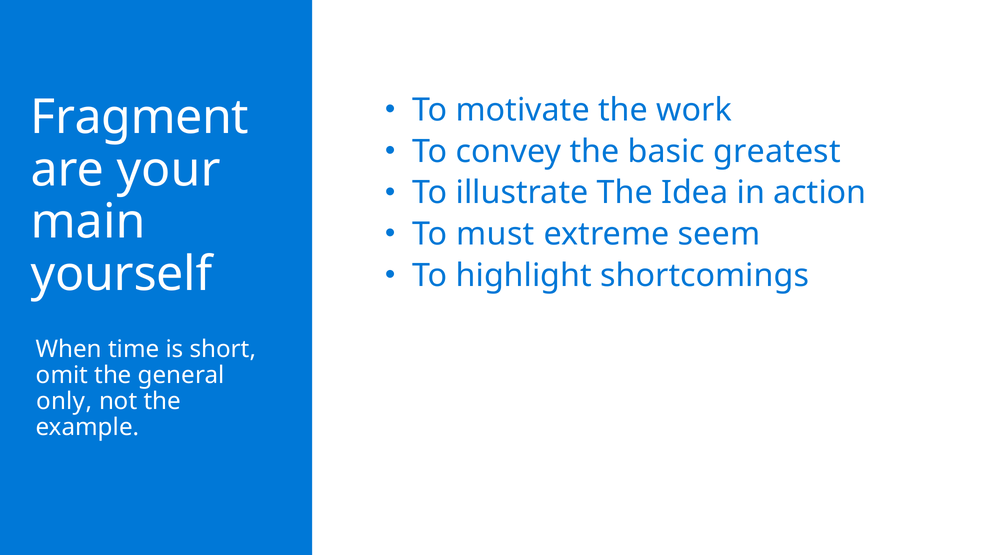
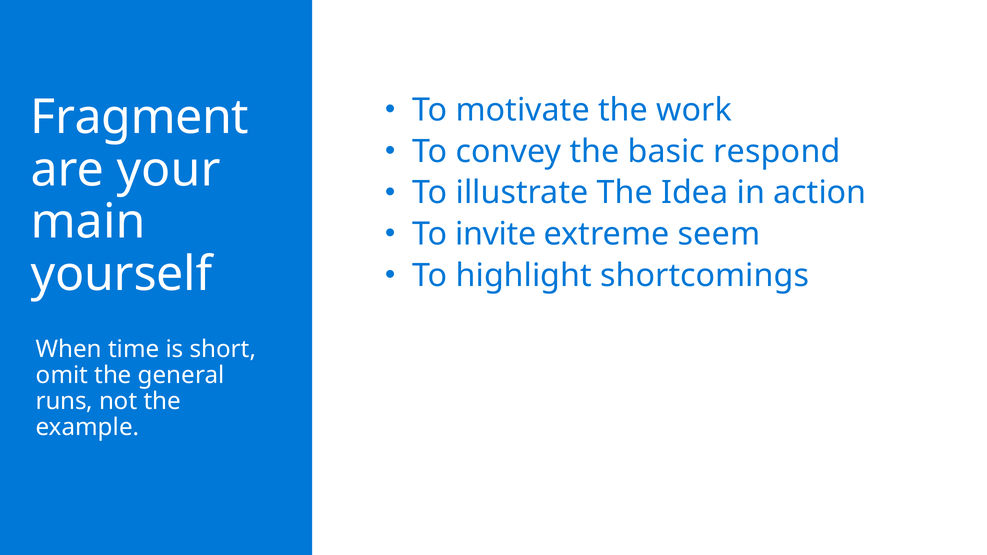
greatest: greatest -> respond (777, 151)
must: must -> invite (496, 234)
only: only -> runs (64, 401)
